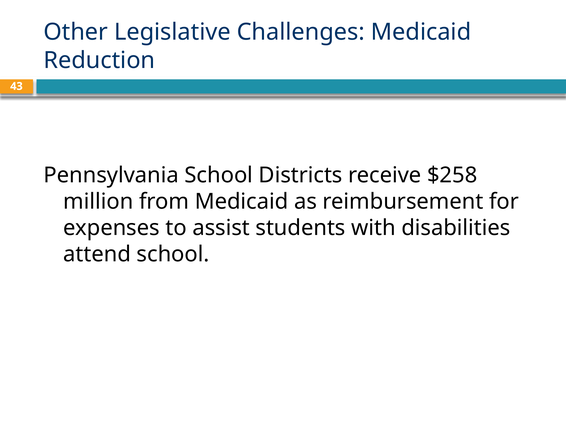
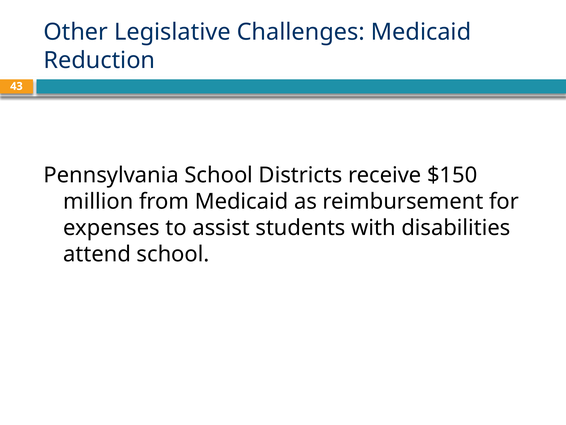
$258: $258 -> $150 (452, 175)
